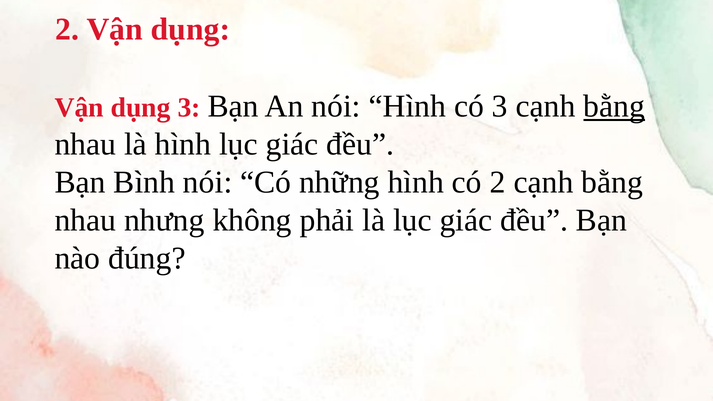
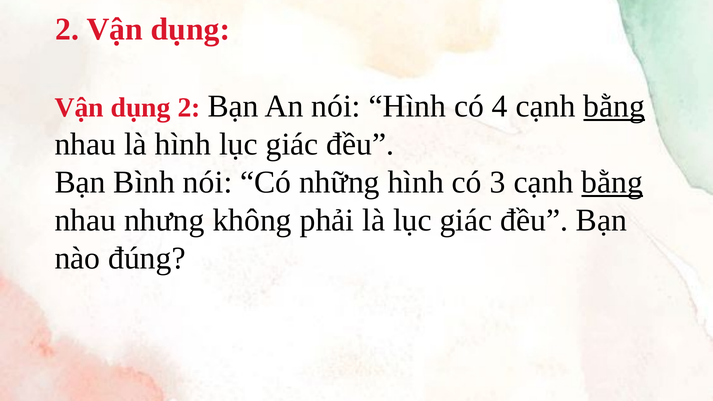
dụng 3: 3 -> 2 (189, 108)
có 3: 3 -> 4 (500, 106)
có 2: 2 -> 3 (498, 183)
bằng underline: none -> present (612, 183)
